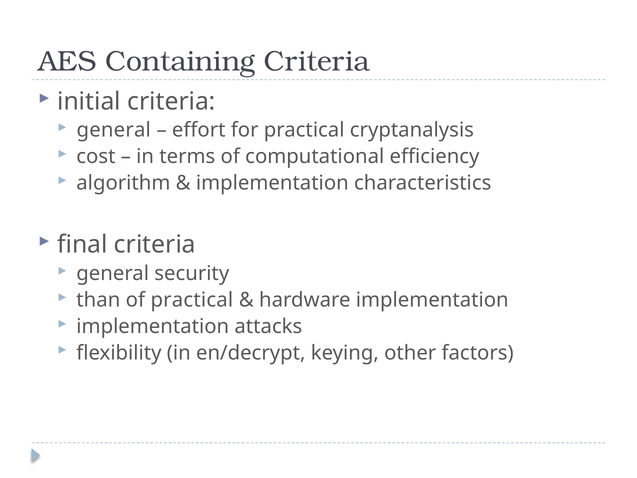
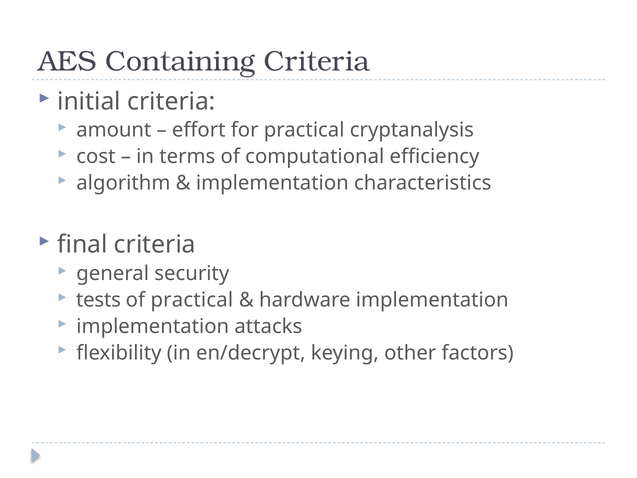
general: general -> amount (114, 130)
than: than -> tests (98, 300)
